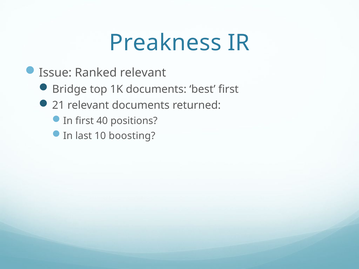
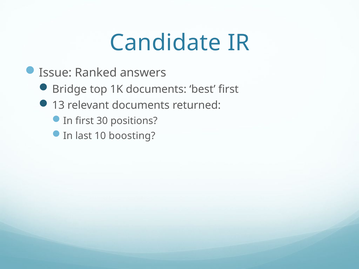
Preakness: Preakness -> Candidate (165, 43)
Ranked relevant: relevant -> answers (143, 73)
21: 21 -> 13 (58, 105)
40: 40 -> 30 (102, 121)
